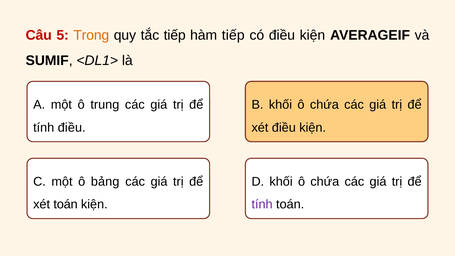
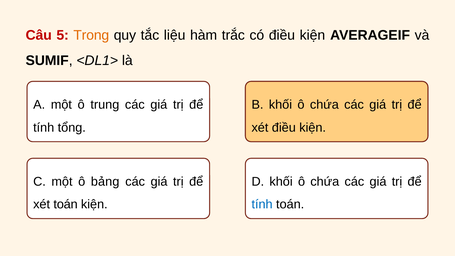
tắc tiếp: tiếp -> liệu (175, 35)
hàm tiếp: tiếp -> trắc (233, 35)
tính điều: điều -> tổng (72, 128)
tính colour: purple -> blue (262, 204)
